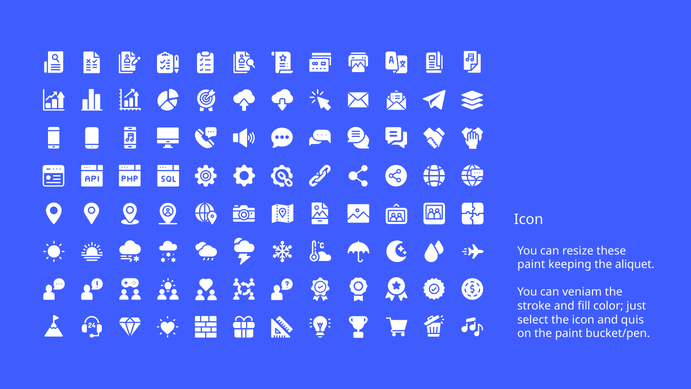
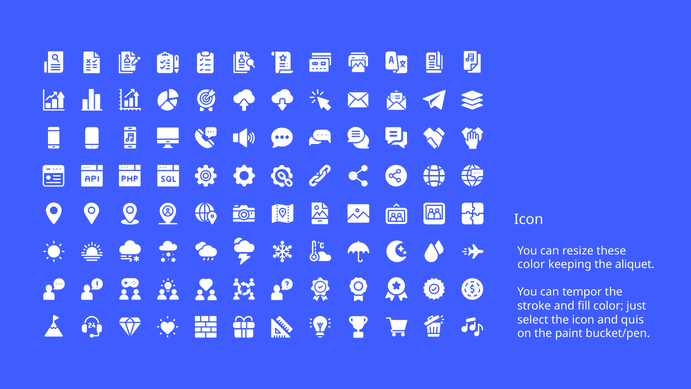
paint: paint -> color (531, 264)
veniam: veniam -> tempor (582, 292)
